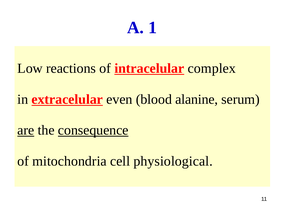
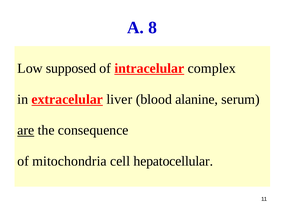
1: 1 -> 8 (153, 27)
reactions: reactions -> supposed (71, 68)
even: even -> liver (119, 99)
consequence underline: present -> none (93, 130)
physiological: physiological -> hepatocellular (173, 161)
